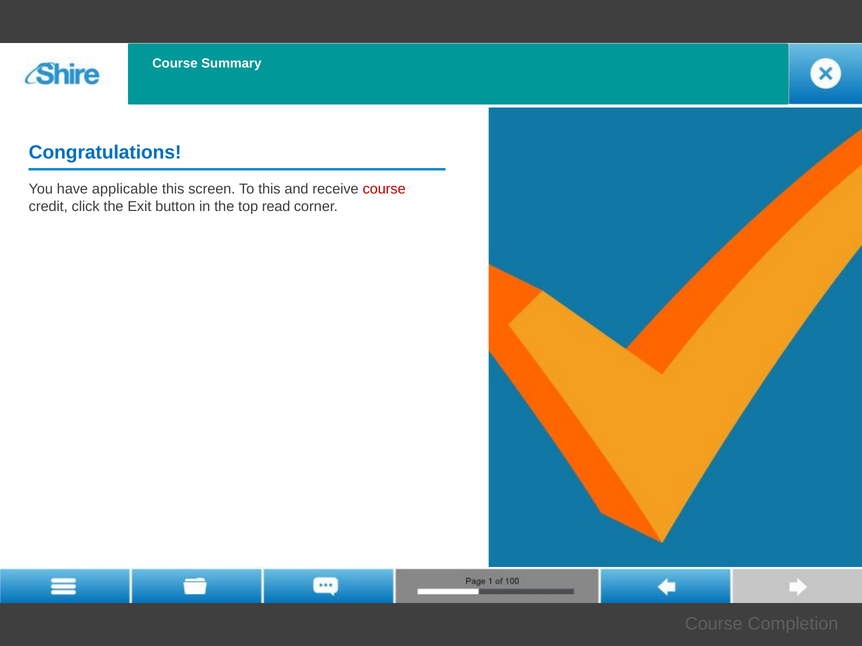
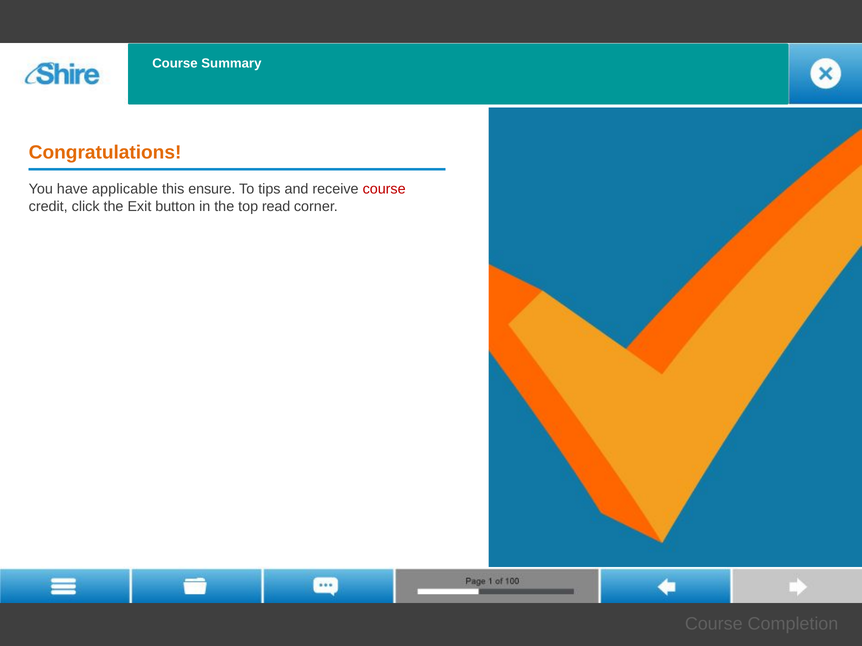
Congratulations colour: blue -> orange (105, 152)
screen: screen -> ensure (212, 189)
To this: this -> tips (269, 189)
